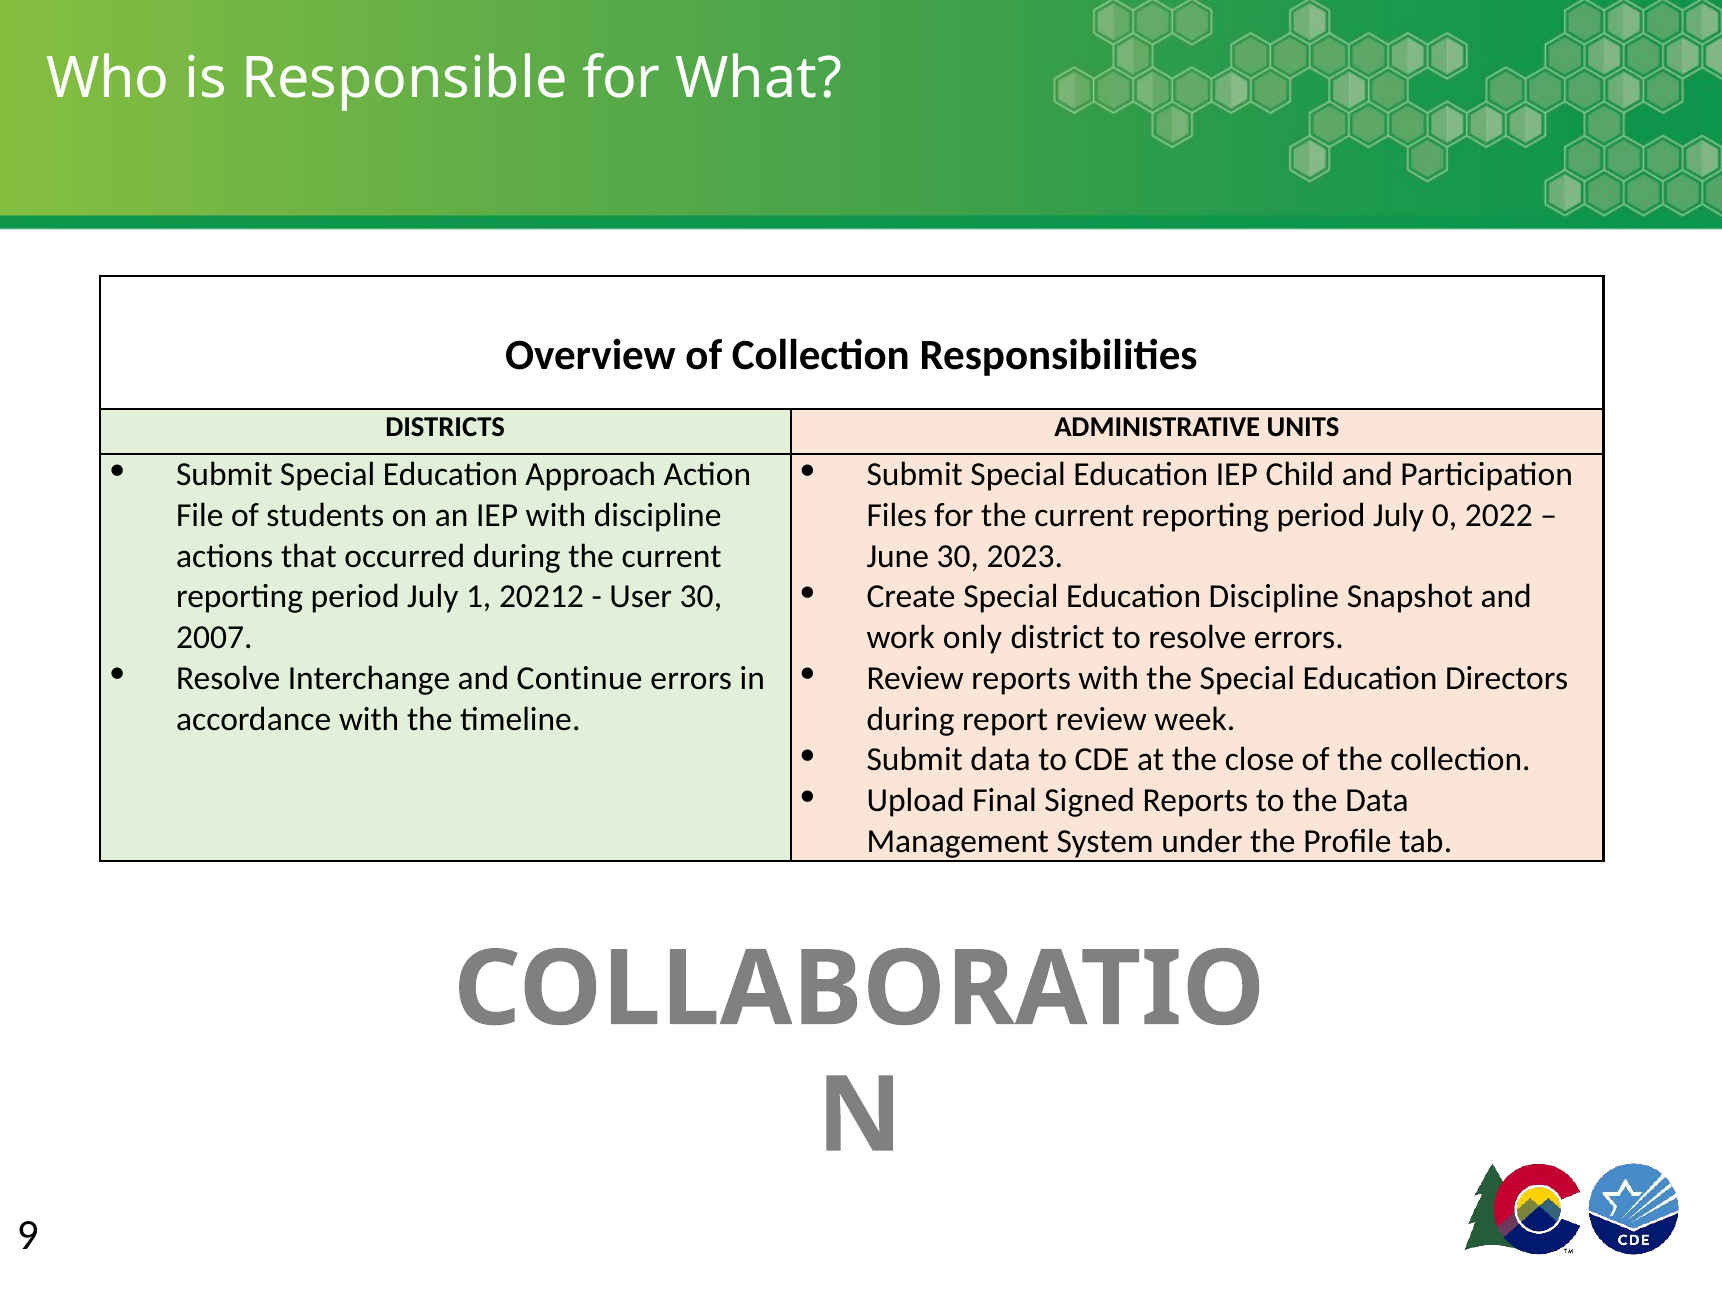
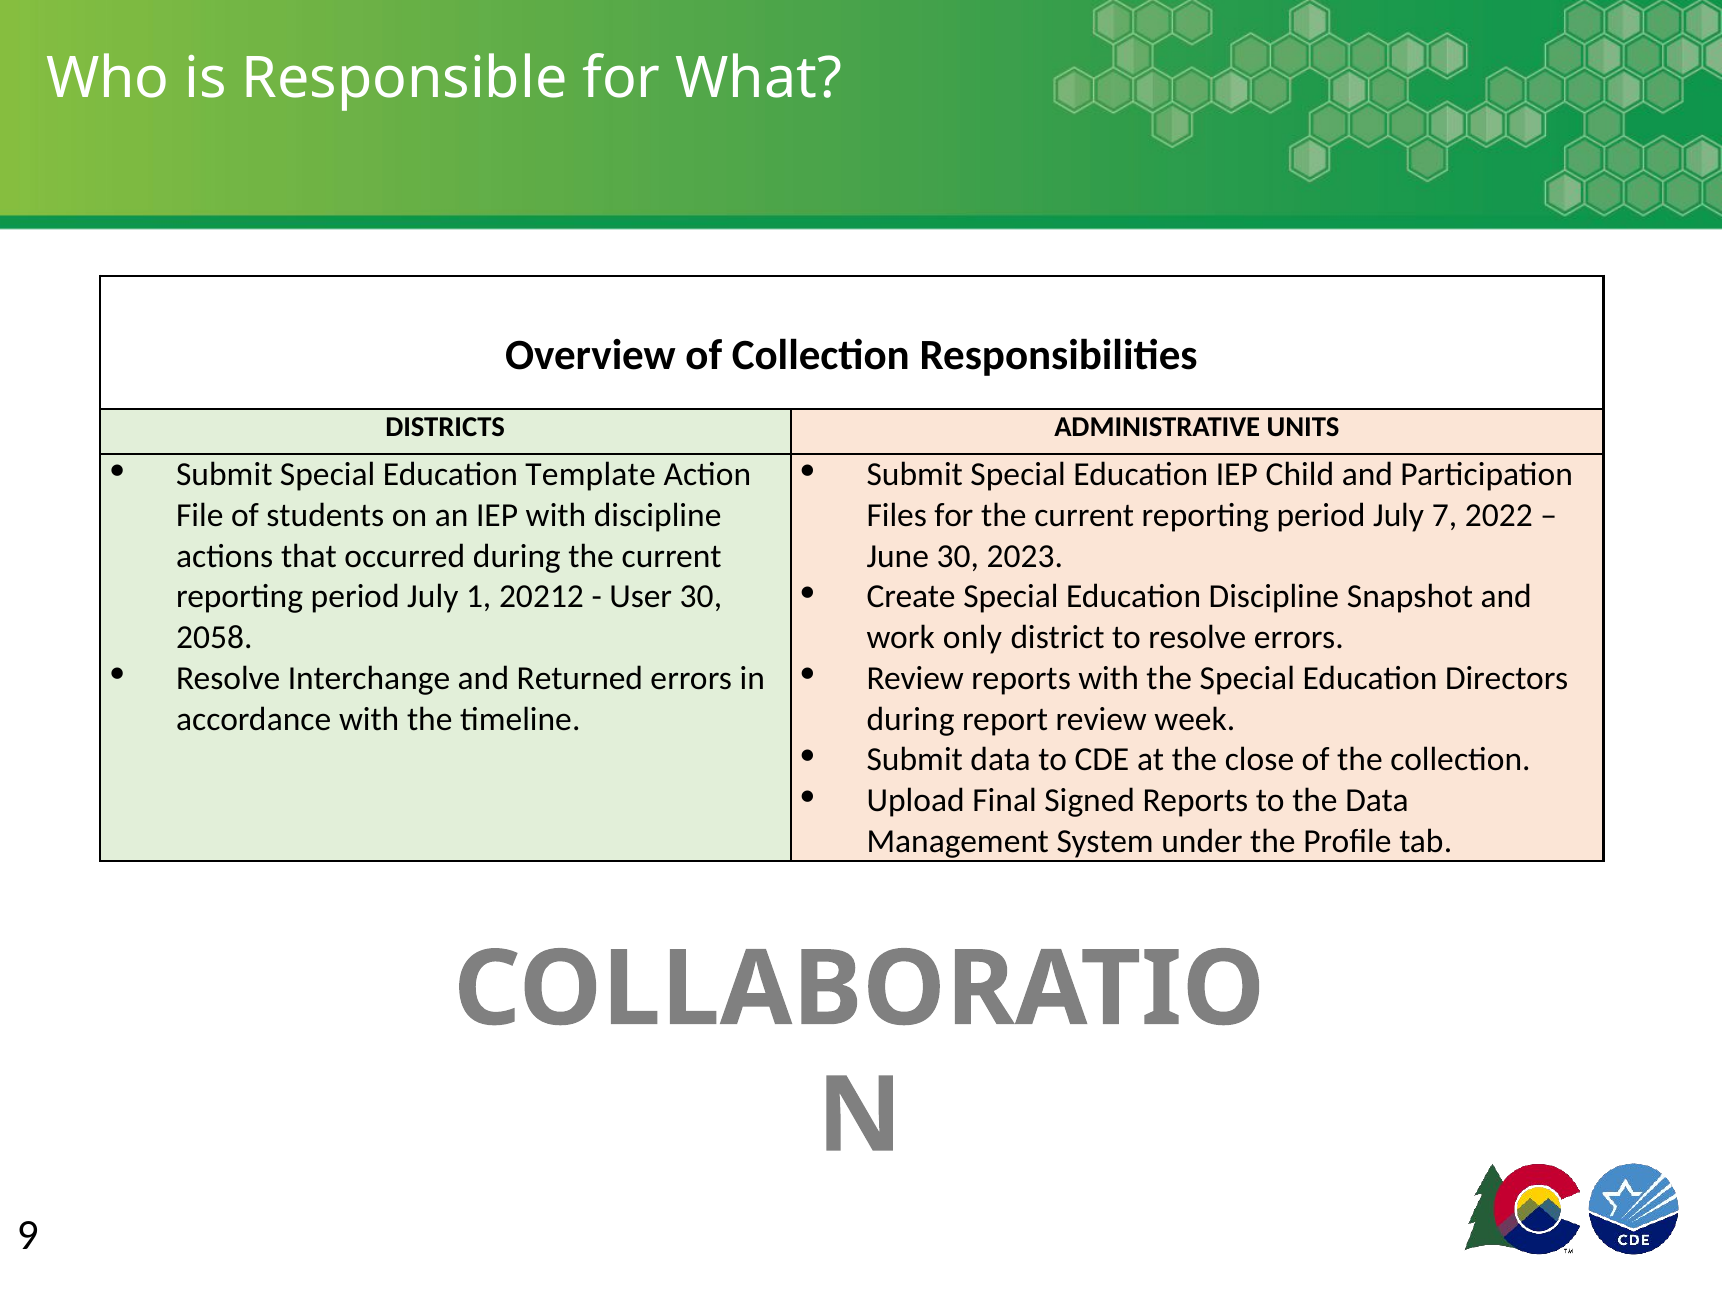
Approach: Approach -> Template (591, 474)
0: 0 -> 7 (1445, 515)
2007: 2007 -> 2058 (214, 637)
Continue: Continue -> Returned (580, 678)
